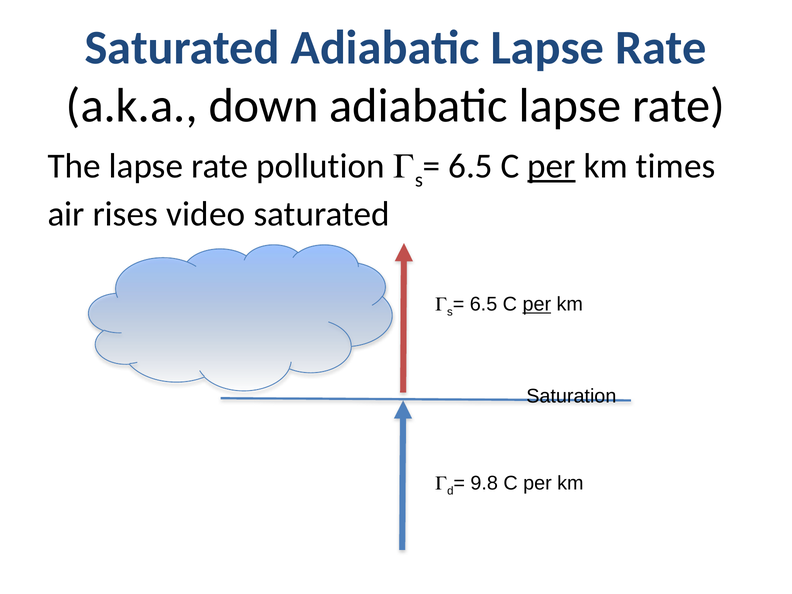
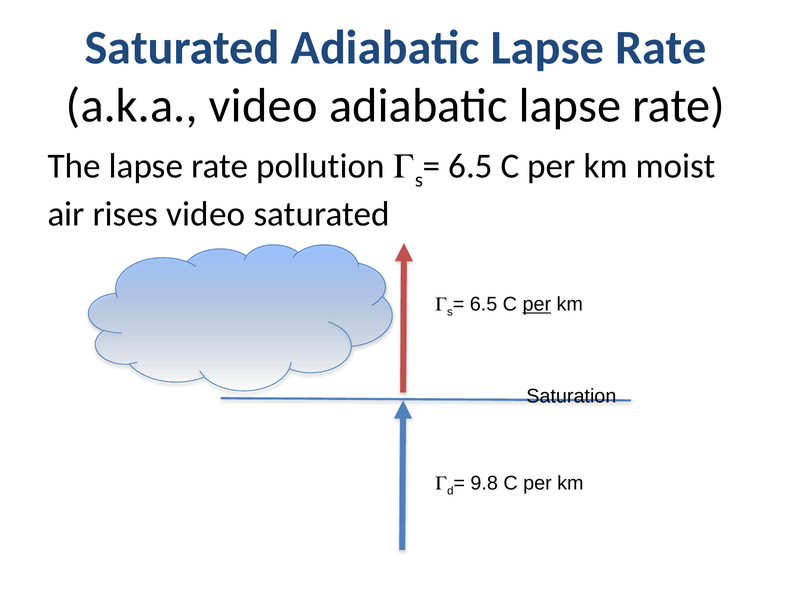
a.k.a down: down -> video (263, 106)
per underline: present -> none (552, 166)
times: times -> moist (676, 166)
